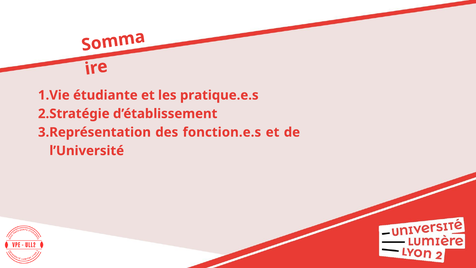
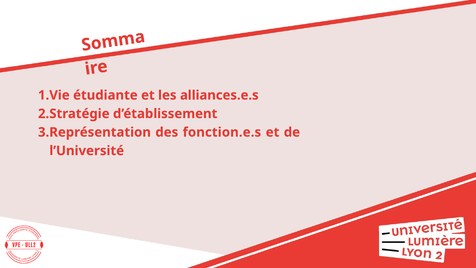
pratique.e.s: pratique.e.s -> alliances.e.s (219, 95)
